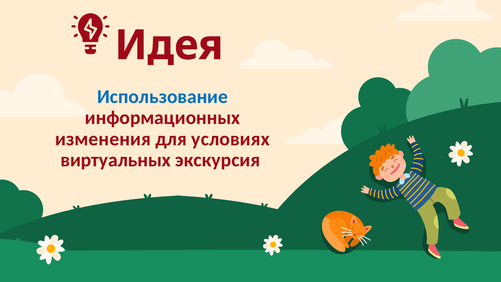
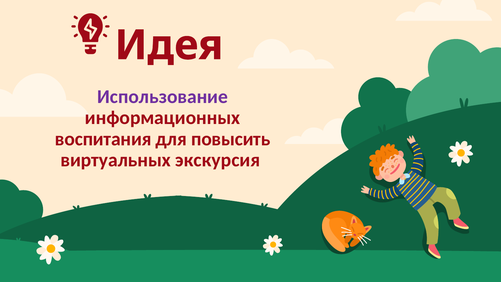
Использование colour: blue -> purple (163, 97)
изменения: изменения -> воспитания (103, 139)
условиях: условиях -> повысить (231, 139)
